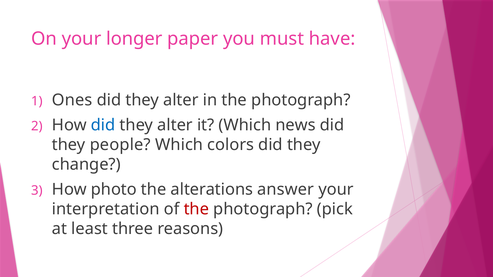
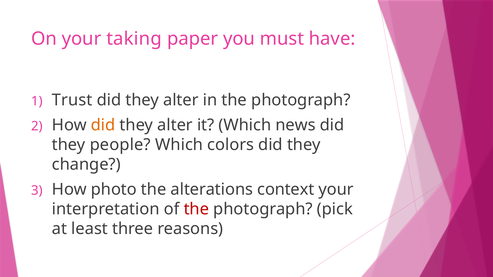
longer: longer -> taking (134, 39)
Ones: Ones -> Trust (72, 100)
did colour: blue -> orange (103, 125)
answer: answer -> context (286, 189)
